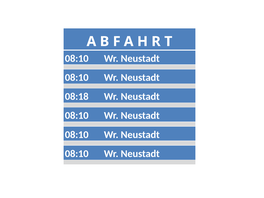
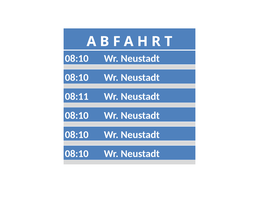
08:18: 08:18 -> 08:11 (77, 97)
